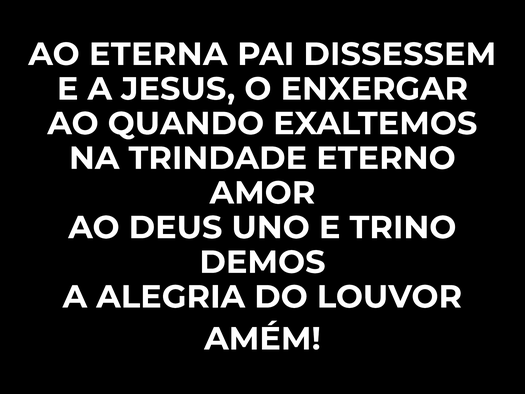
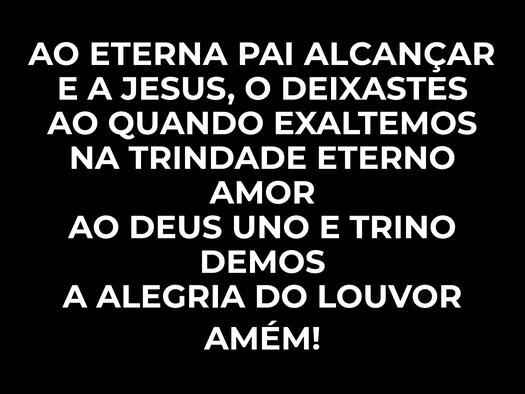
DISSESSEM: DISSESSEM -> ALCANÇAR (400, 54)
ENXERGAR: ENXERGAR -> DEIXASTES (374, 89)
